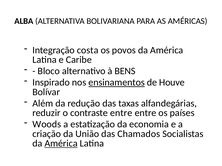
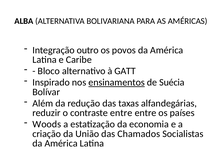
costa: costa -> outro (88, 50)
BENS: BENS -> GATT (125, 71)
Houve: Houve -> Suécia (172, 83)
América underline: present -> none (61, 144)
